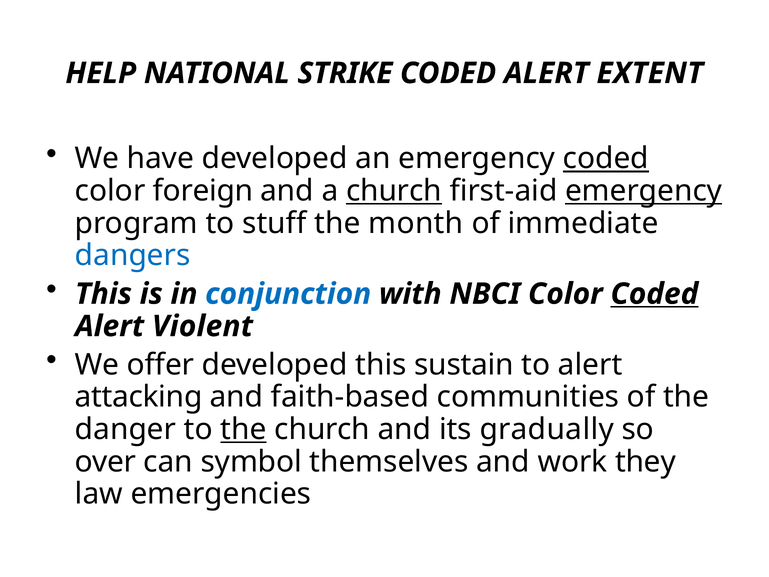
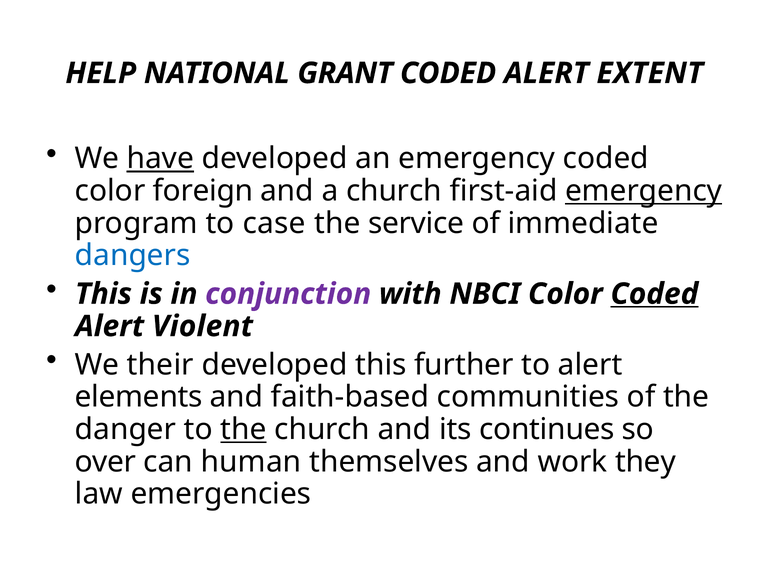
STRIKE: STRIKE -> GRANT (345, 73)
have underline: none -> present (160, 158)
coded underline: present -> none (606, 158)
church underline: present -> none (394, 191)
stuff: stuff -> case (274, 223)
month: month -> service (416, 223)
conjunction colour: blue -> purple (288, 294)
offer: offer -> their (160, 365)
sustain: sustain -> further (464, 365)
attacking: attacking -> elements (139, 397)
gradually: gradually -> continues (547, 429)
symbol: symbol -> human (251, 461)
